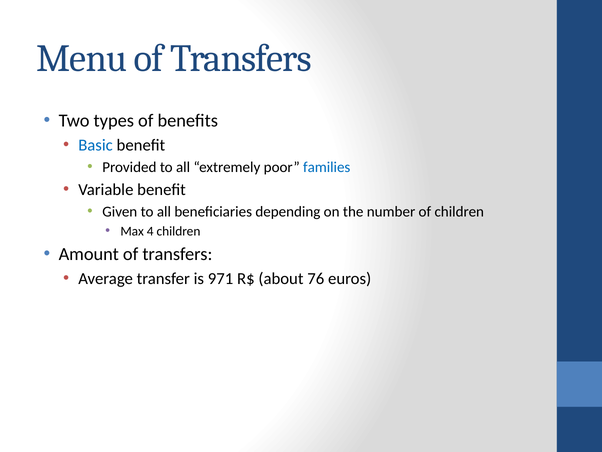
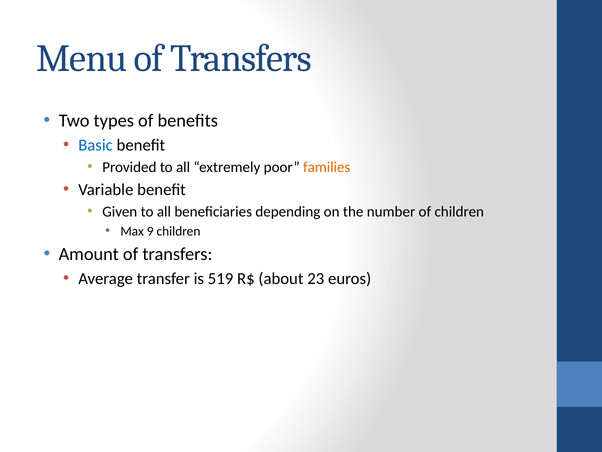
families colour: blue -> orange (327, 167)
4: 4 -> 9 (150, 231)
971: 971 -> 519 (221, 278)
76: 76 -> 23 (316, 278)
